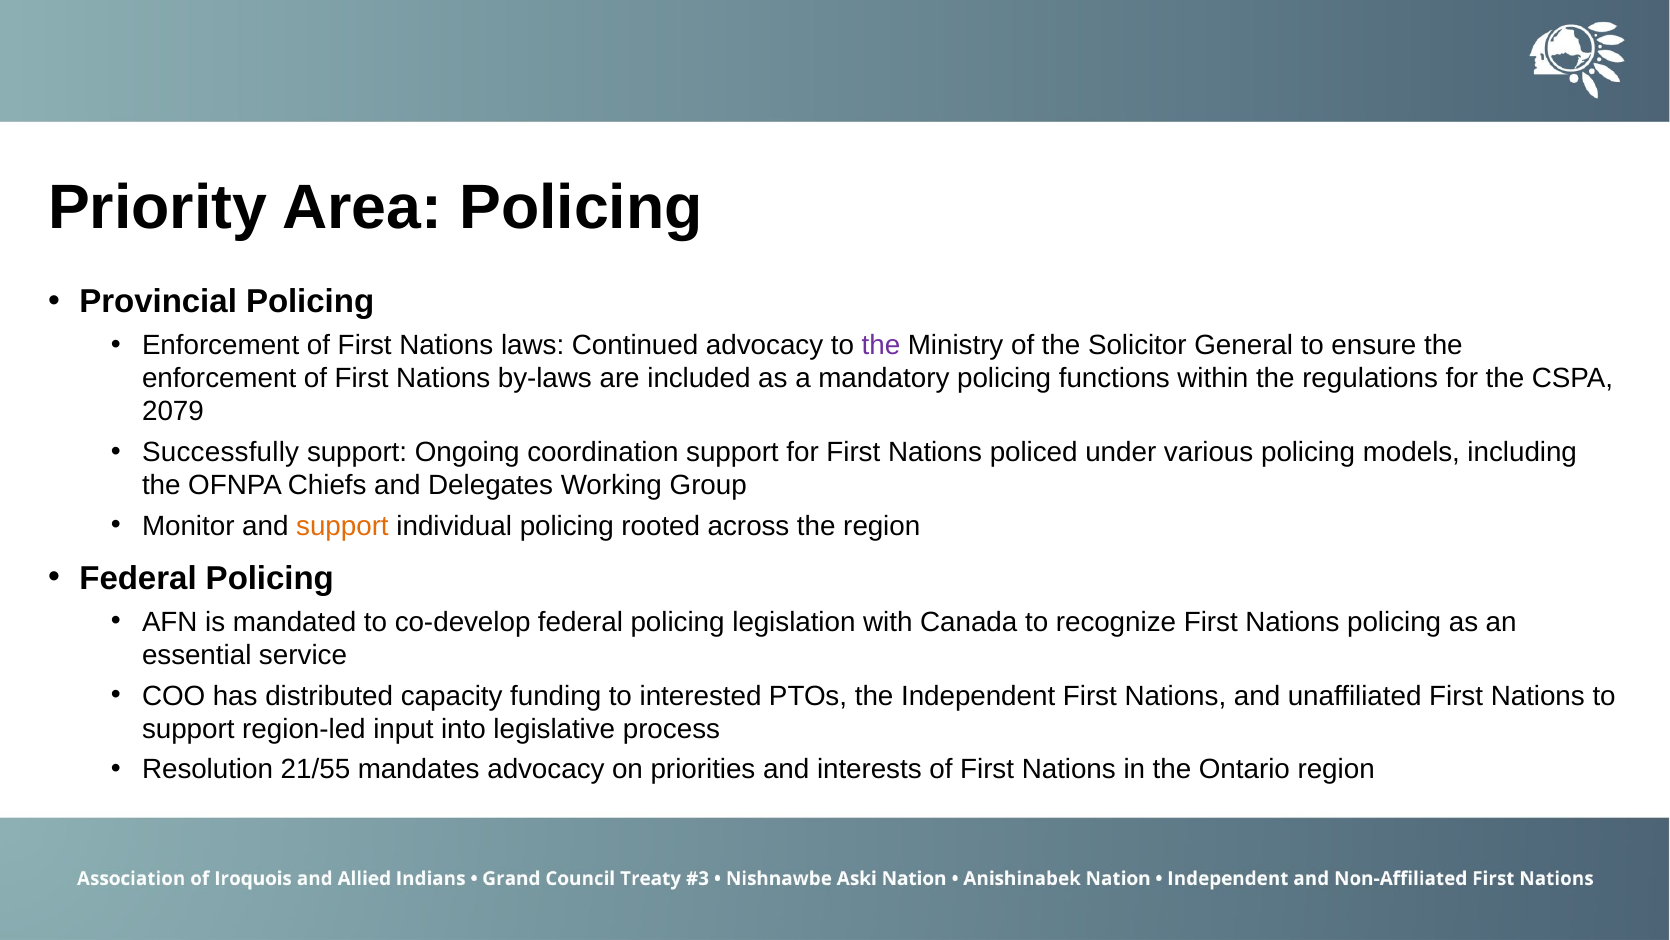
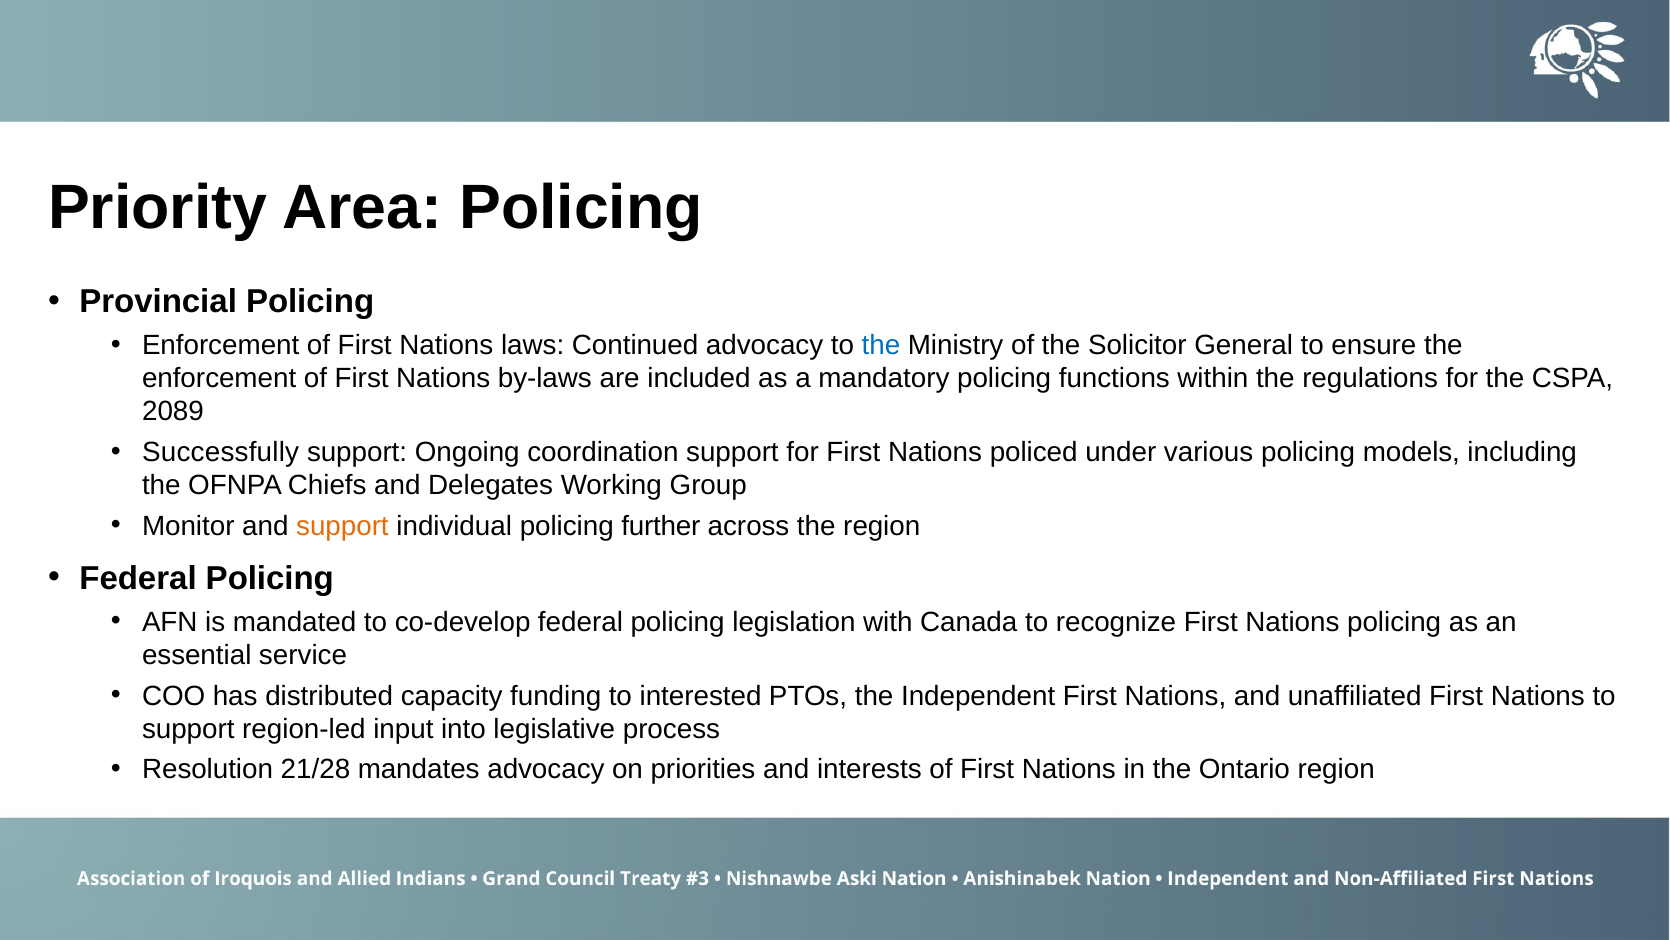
the colour: purple -> blue (881, 345)
2079: 2079 -> 2089 (173, 411)
rooted: rooted -> further (661, 526)
21/55: 21/55 -> 21/28 (315, 769)
